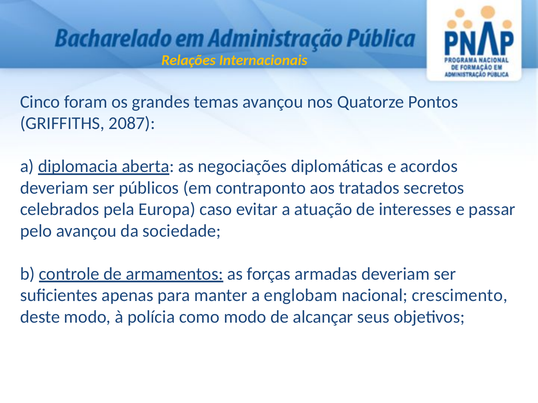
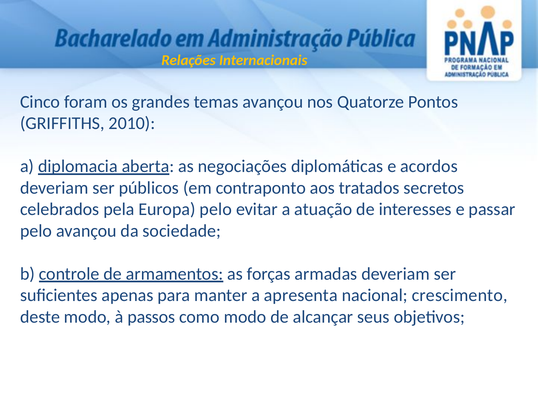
2087: 2087 -> 2010 (132, 123)
Europa caso: caso -> pelo (216, 210)
englobam: englobam -> apresenta (301, 296)
polícia: polícia -> passos (151, 317)
